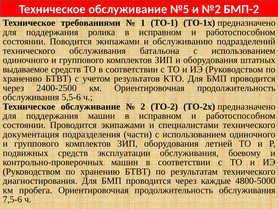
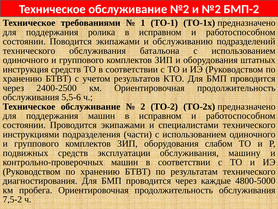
обслуживание №5: №5 -> №2 (180, 9)
выдаваемое: выдаваемое -> инструкция (26, 69)
документация: документация -> инструкциями (31, 134)
летней: летней -> слабом (219, 143)
боевому: боевому -> машину (244, 153)
7,5-6: 7,5-6 -> 7,5-2 (12, 199)
